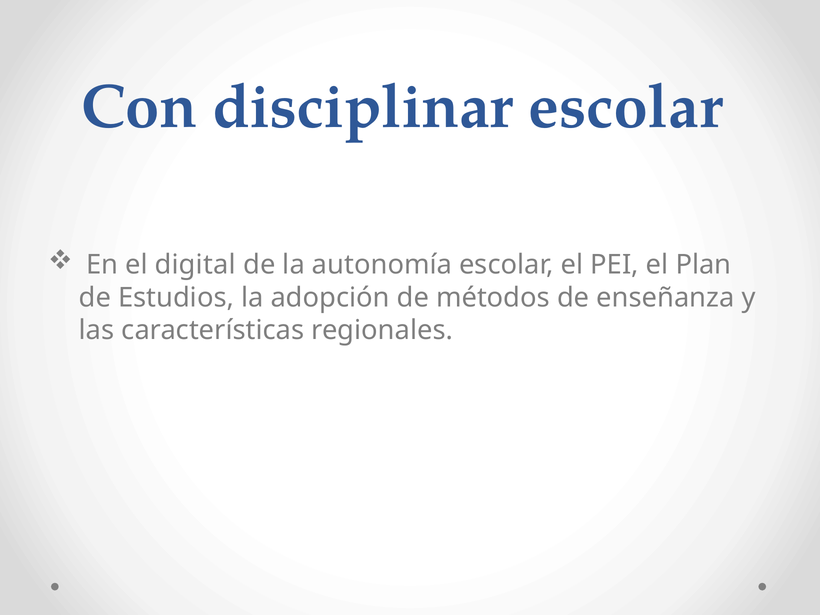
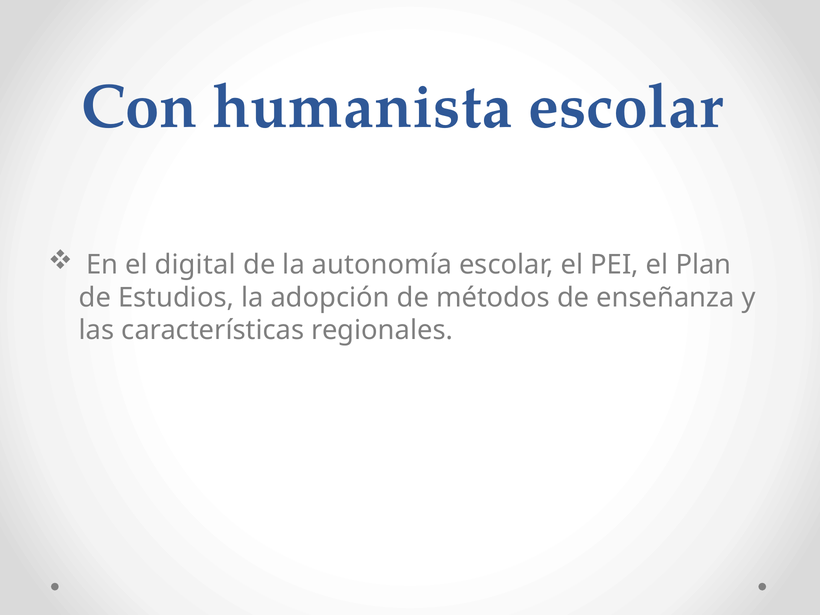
disciplinar: disciplinar -> humanista (363, 107)
